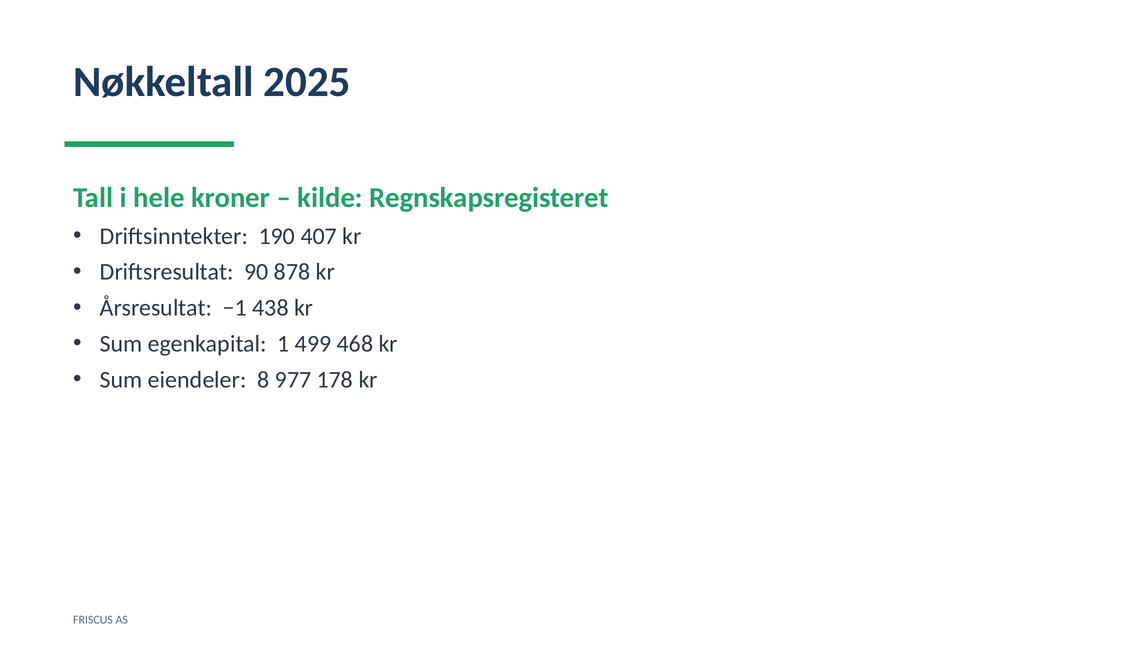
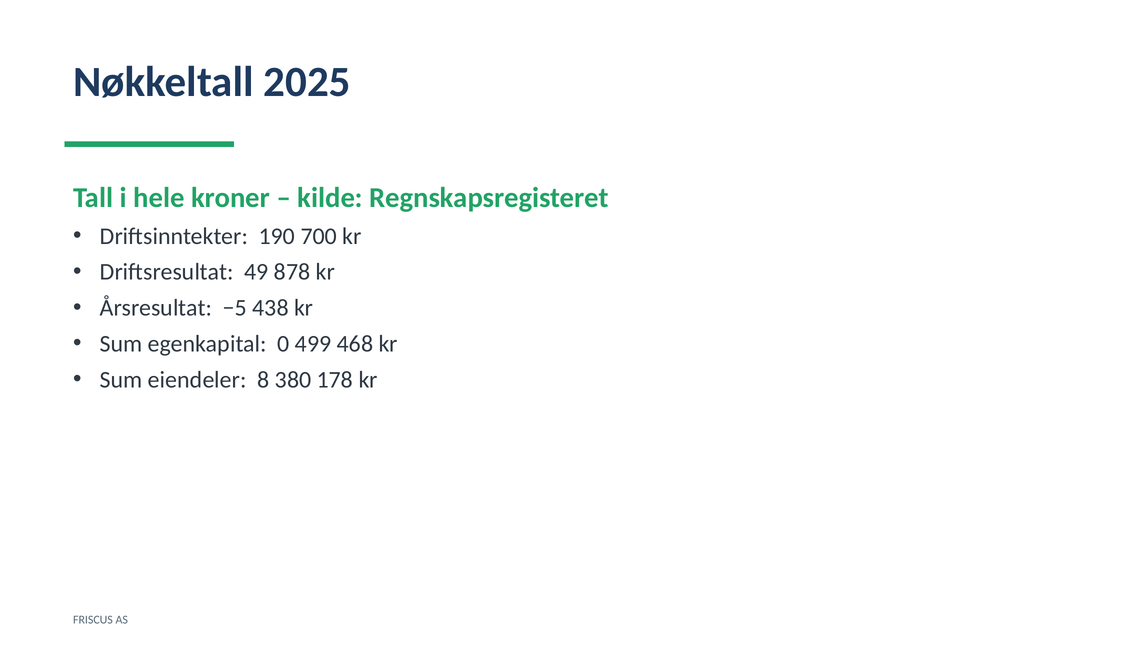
407: 407 -> 700 (319, 236)
90: 90 -> 49 (256, 272)
−1: −1 -> −5 (235, 308)
1: 1 -> 0 (284, 344)
977: 977 -> 380 (293, 380)
